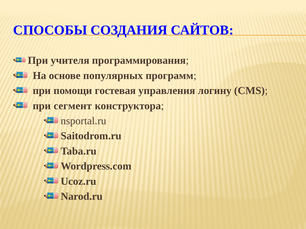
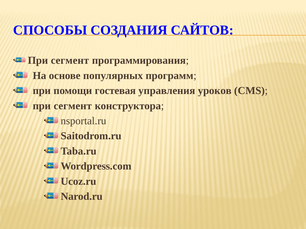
учителя: учителя -> сегмент (70, 61)
логину: логину -> уроков (215, 91)
